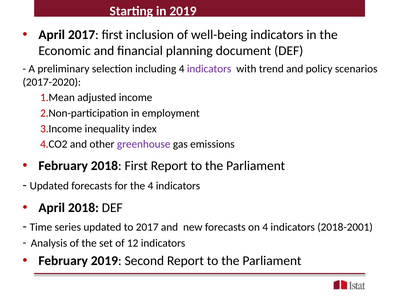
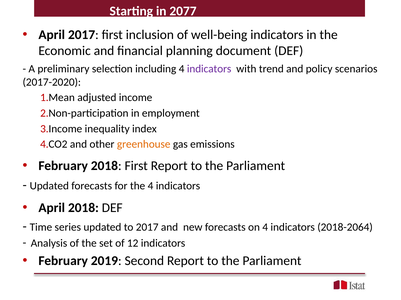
in 2019: 2019 -> 2077 (183, 11)
greenhouse colour: purple -> orange (144, 145)
2018-2001: 2018-2001 -> 2018-2064 (345, 228)
